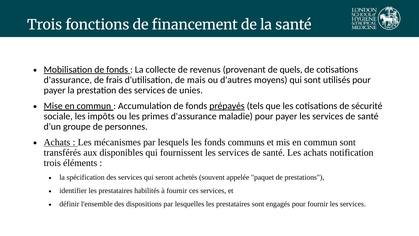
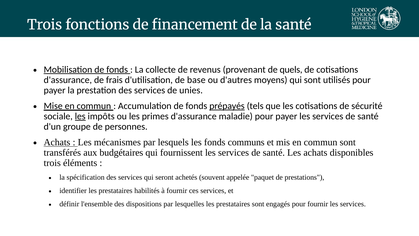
mais: mais -> base (196, 80)
les underline: none -> present (80, 116)
disponibles: disponibles -> budgétaires (121, 153)
notification: notification -> disponibles (352, 153)
